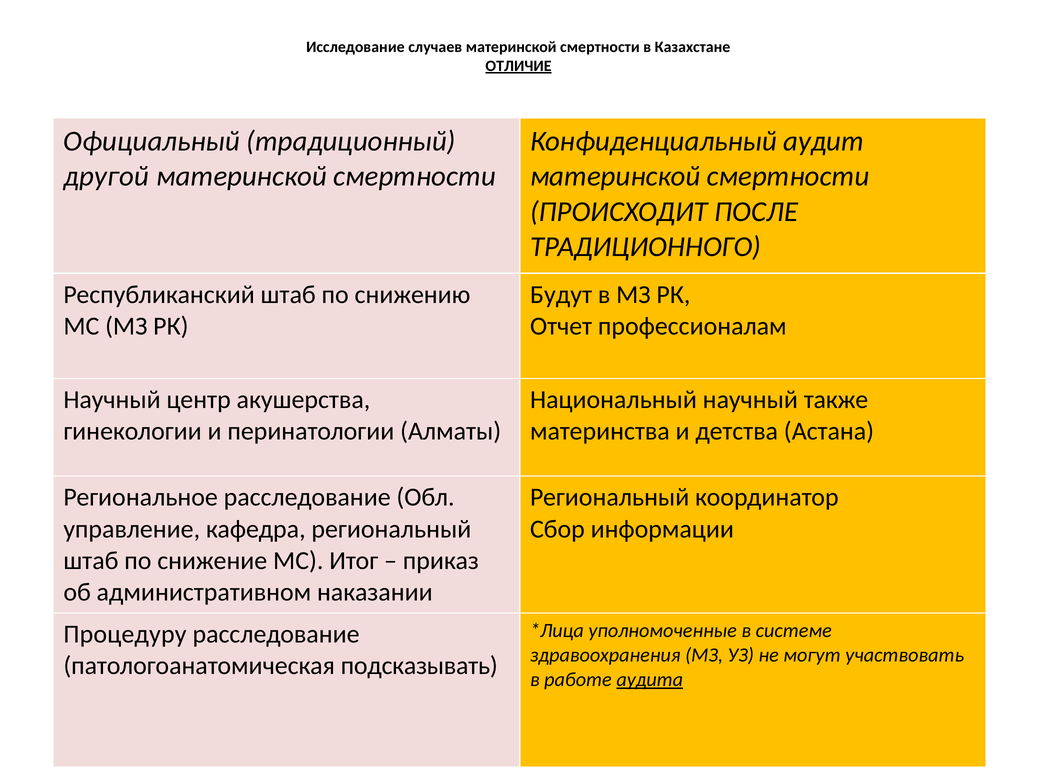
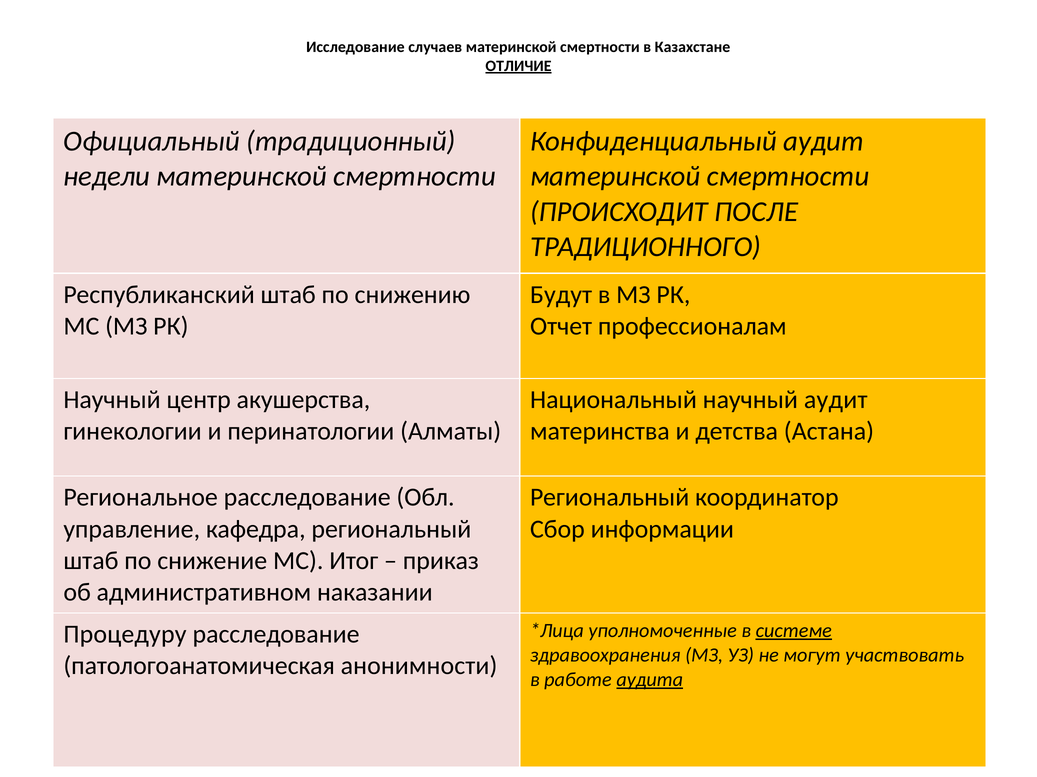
другой: другой -> недели (107, 177)
научный также: также -> аудит (836, 400)
системе underline: none -> present (794, 631)
подсказывать: подсказывать -> анонимности (419, 667)
